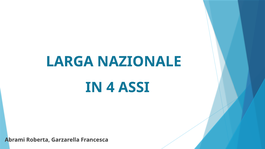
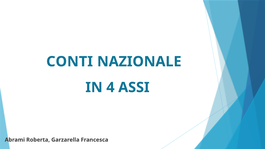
LARGA: LARGA -> CONTI (70, 62)
